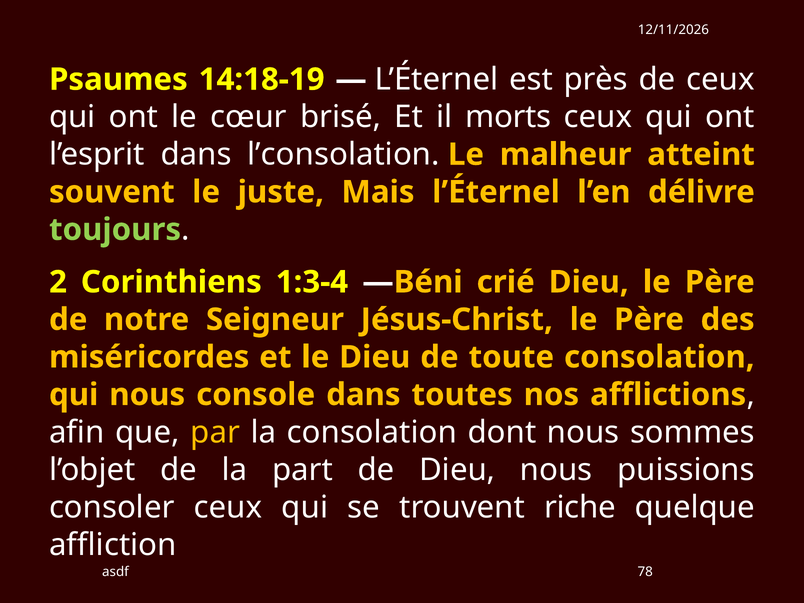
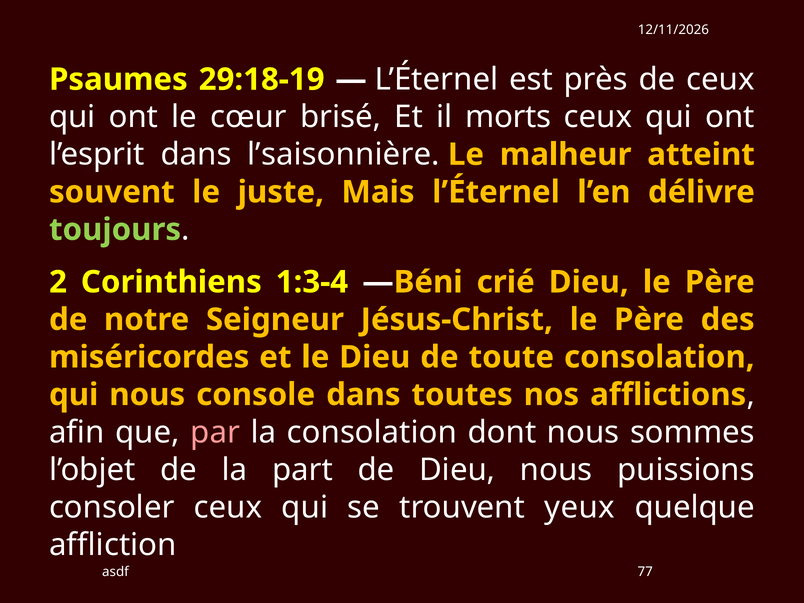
14:18-19: 14:18-19 -> 29:18-19 (262, 79)
l’consolation: l’consolation -> l’saisonnière (343, 155)
par colour: yellow -> pink (215, 432)
riche: riche -> yeux (580, 507)
78: 78 -> 77 (645, 572)
